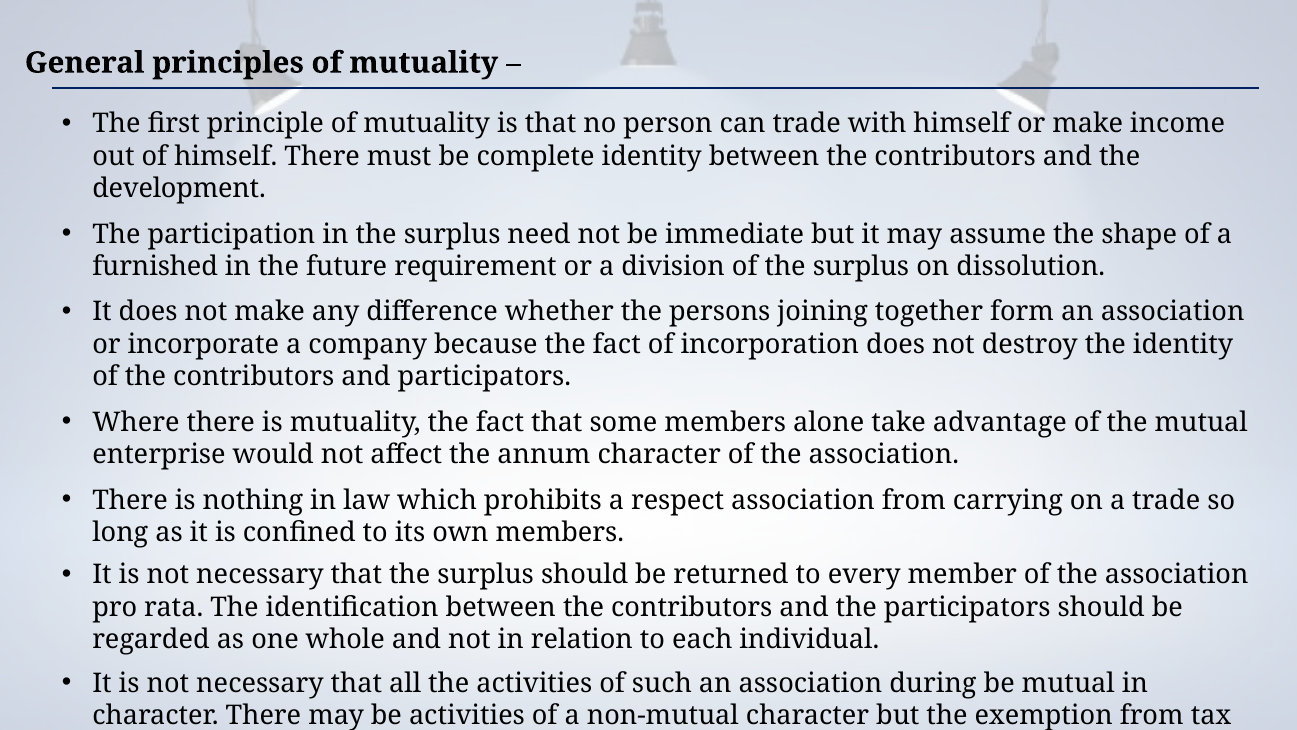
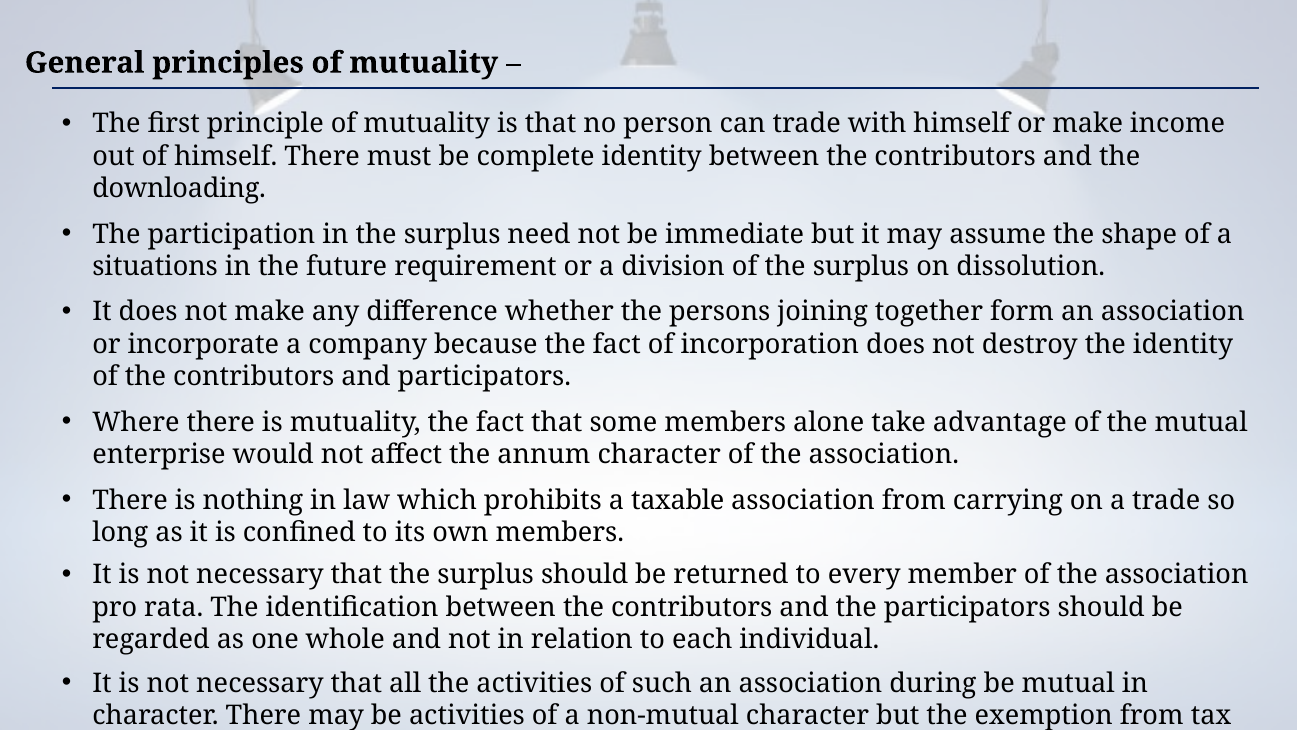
development: development -> downloading (179, 189)
furnished: furnished -> situations (155, 266)
respect: respect -> taxable (678, 500)
